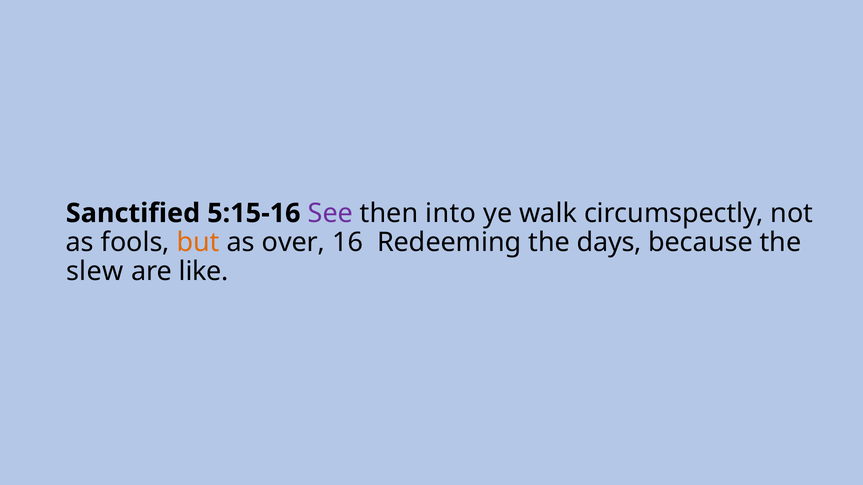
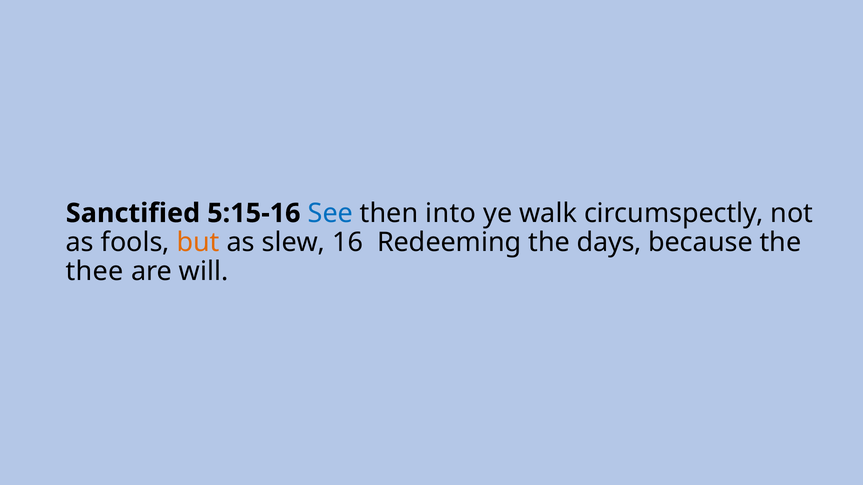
See colour: purple -> blue (330, 213)
over: over -> slew (293, 243)
slew: slew -> thee (95, 272)
like: like -> will (204, 272)
